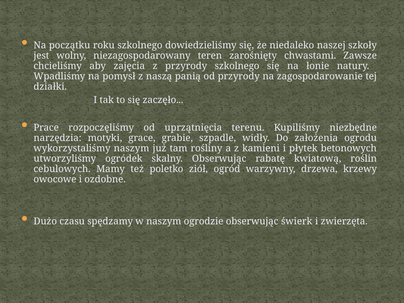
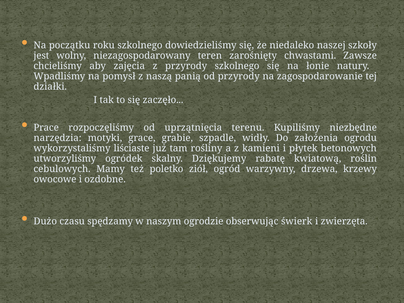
wykorzystaliśmy naszym: naszym -> liściaste (132, 148)
skalny Obserwując: Obserwując -> Dziękujemy (219, 159)
